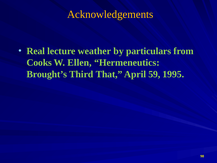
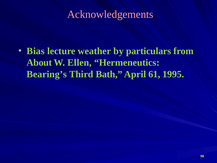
Acknowledgements colour: yellow -> pink (110, 14)
Real: Real -> Bias (36, 51)
Cooks: Cooks -> About (39, 63)
Brought’s: Brought’s -> Bearing’s (47, 74)
That: That -> Bath (109, 74)
59: 59 -> 61 (154, 74)
